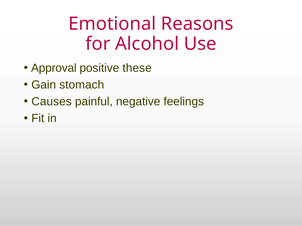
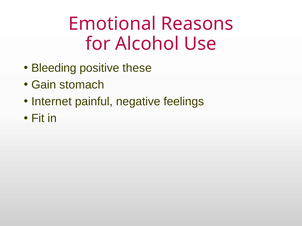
Approval: Approval -> Bleeding (54, 68)
Causes: Causes -> Internet (51, 102)
